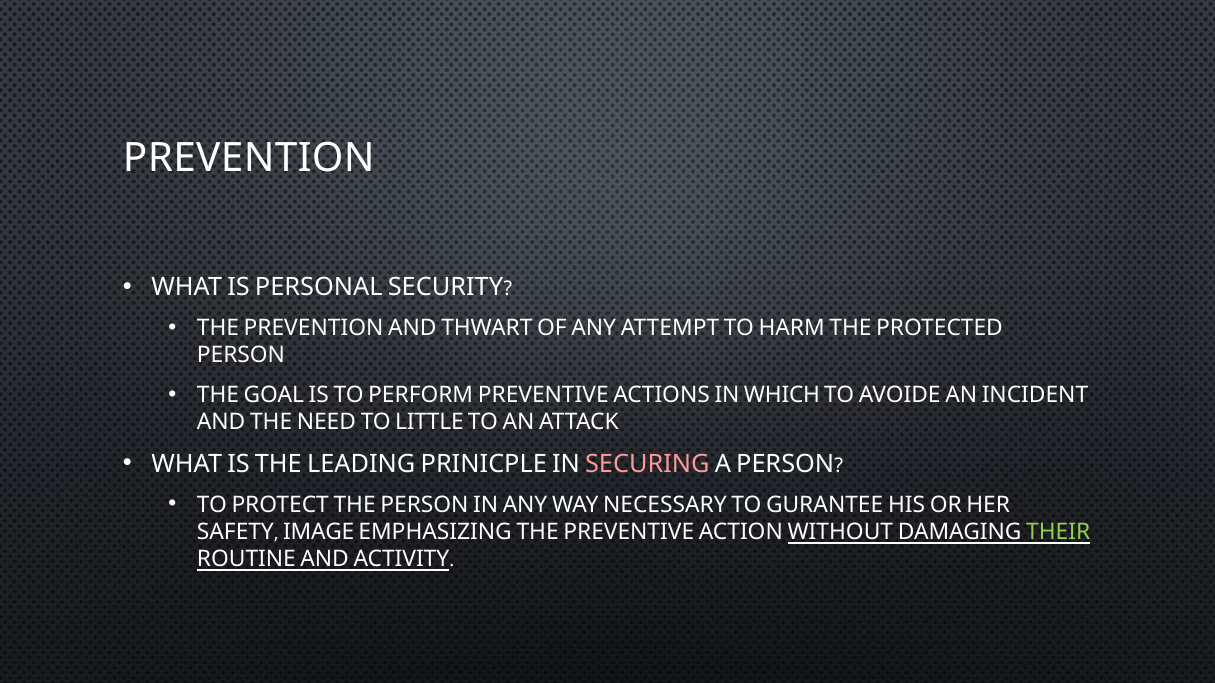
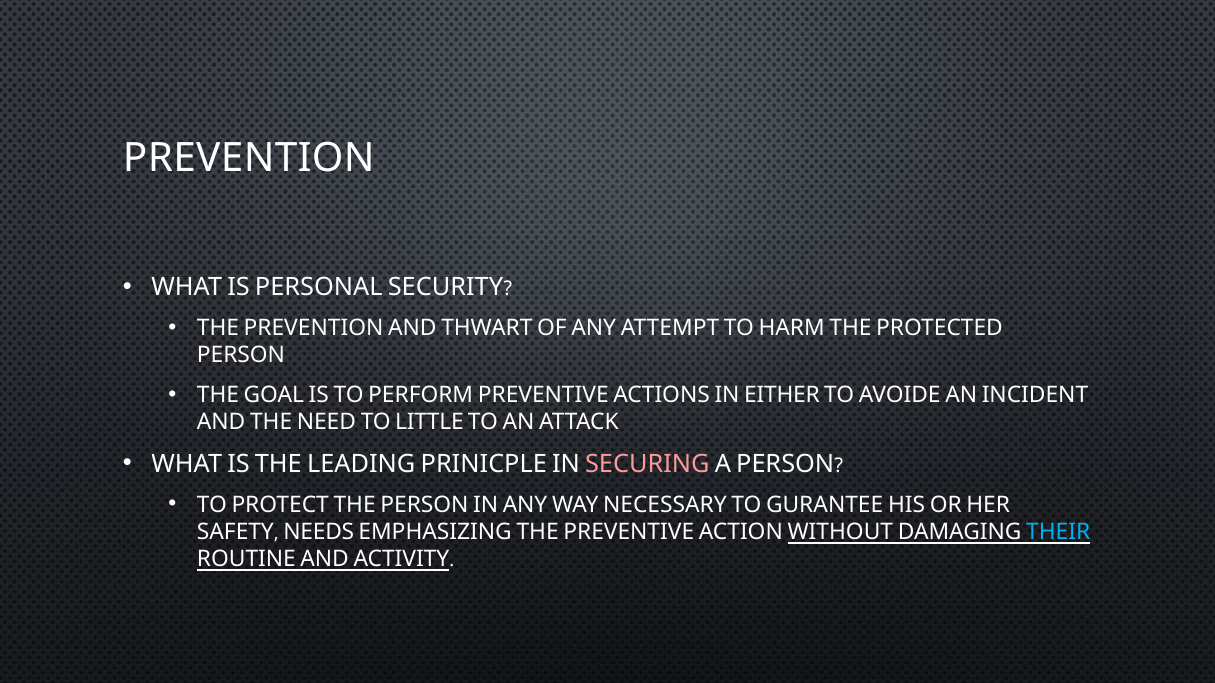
WHICH: WHICH -> EITHER (782, 395)
IMAGE: IMAGE -> NEEDS (319, 532)
THEIR colour: light green -> light blue (1058, 532)
